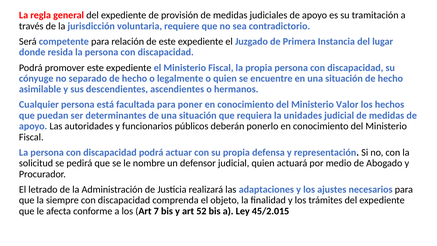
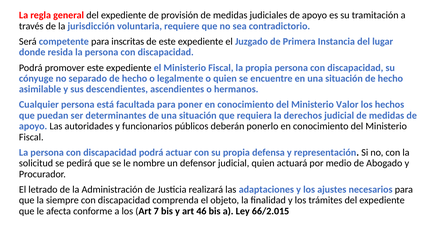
relación: relación -> inscritas (128, 41)
unidades: unidades -> derechos (303, 115)
52: 52 -> 46 (201, 211)
45/2.015: 45/2.015 -> 66/2.015 (271, 211)
